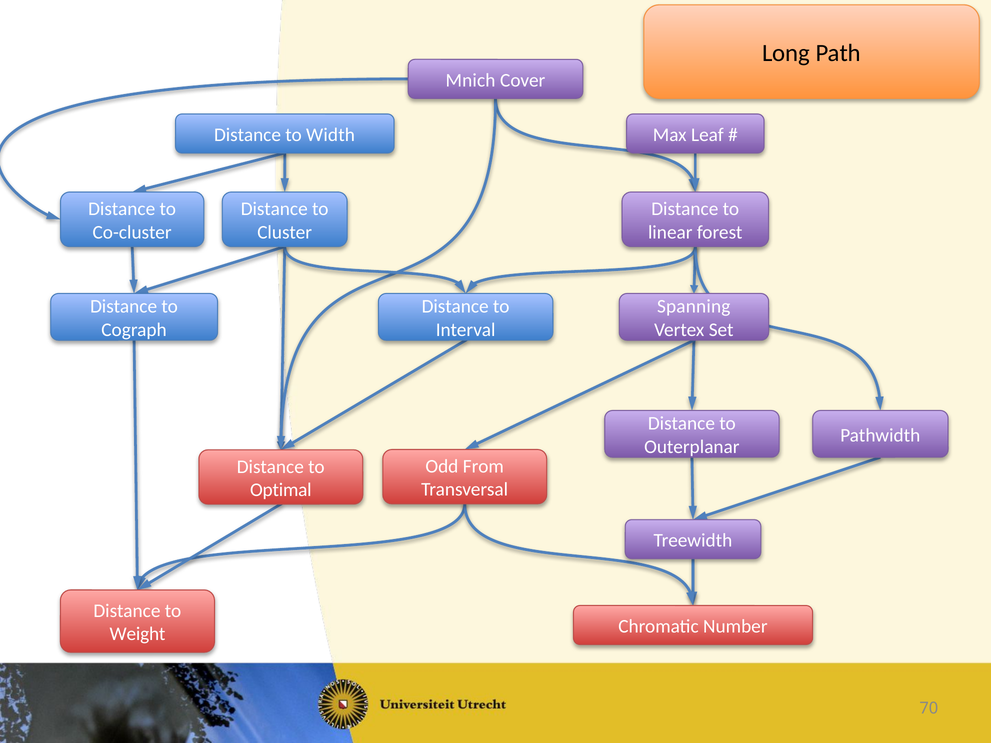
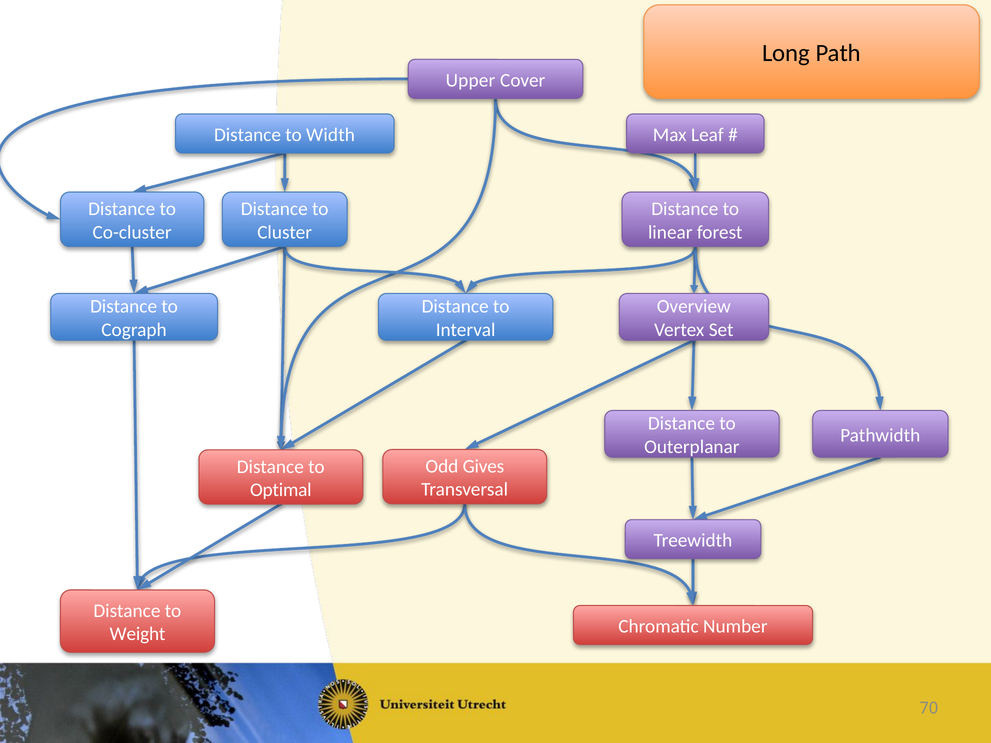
Mnich: Mnich -> Upper (470, 80)
Spanning: Spanning -> Overview (694, 307)
From: From -> Gives (483, 467)
